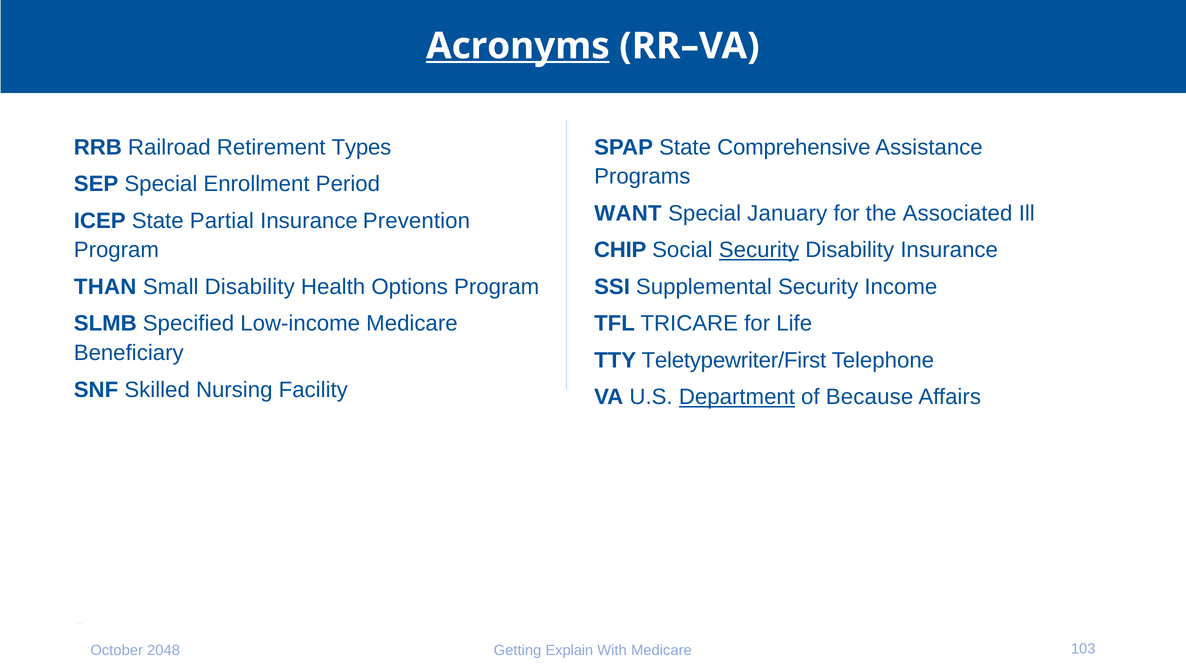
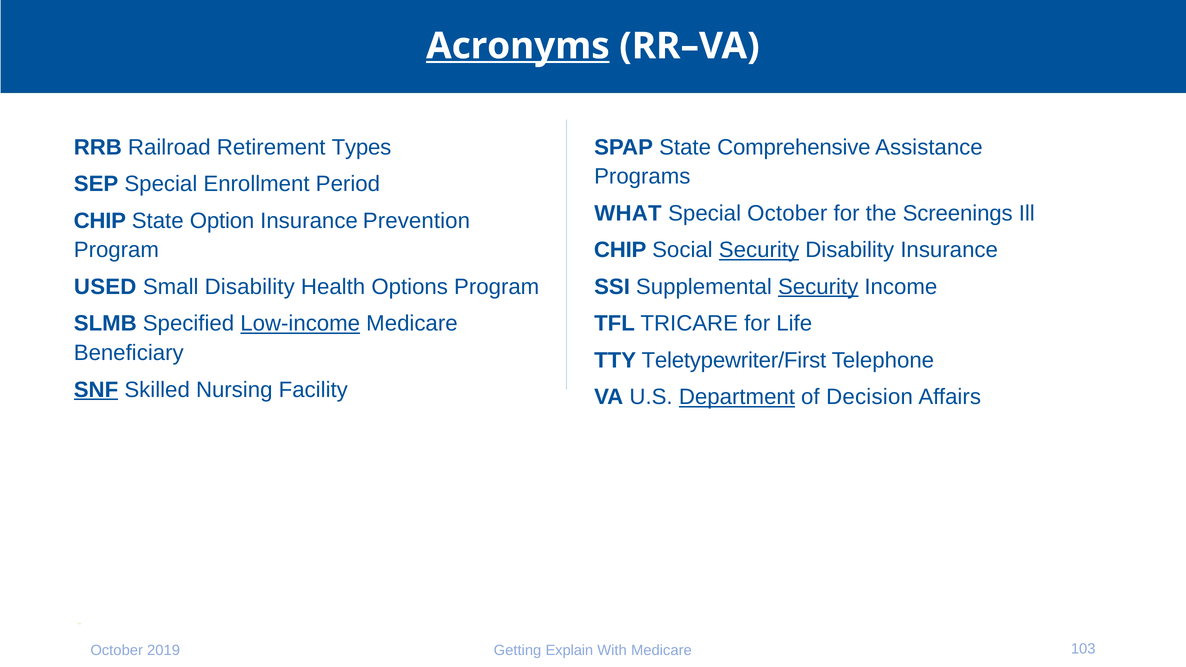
WANT: WANT -> WHAT (628, 213)
Special January: January -> October (787, 213)
Associated: Associated -> Screenings (958, 213)
ICEP: ICEP -> CHIP (100, 221)
Partial: Partial -> Option (222, 221)
THAN: THAN -> USED (105, 287)
Security underline: none -> present (818, 287)
Low-income underline: none -> present (300, 324)
SNF underline: none -> present (96, 390)
Because: Because -> Decision (870, 397)
2048: 2048 -> 2019 (164, 650)
